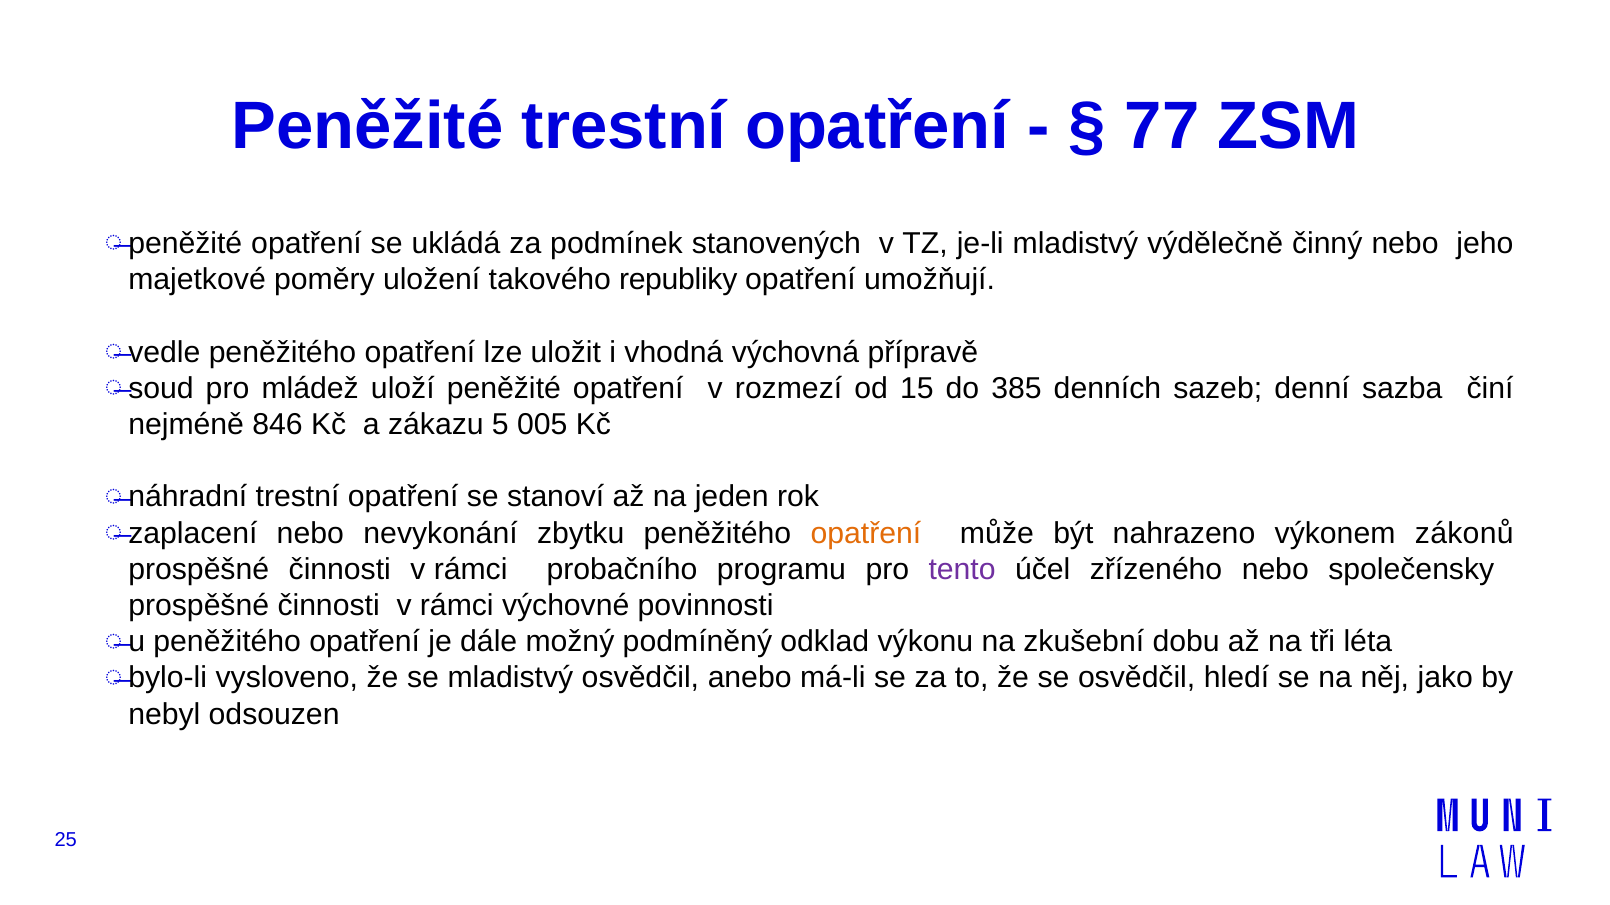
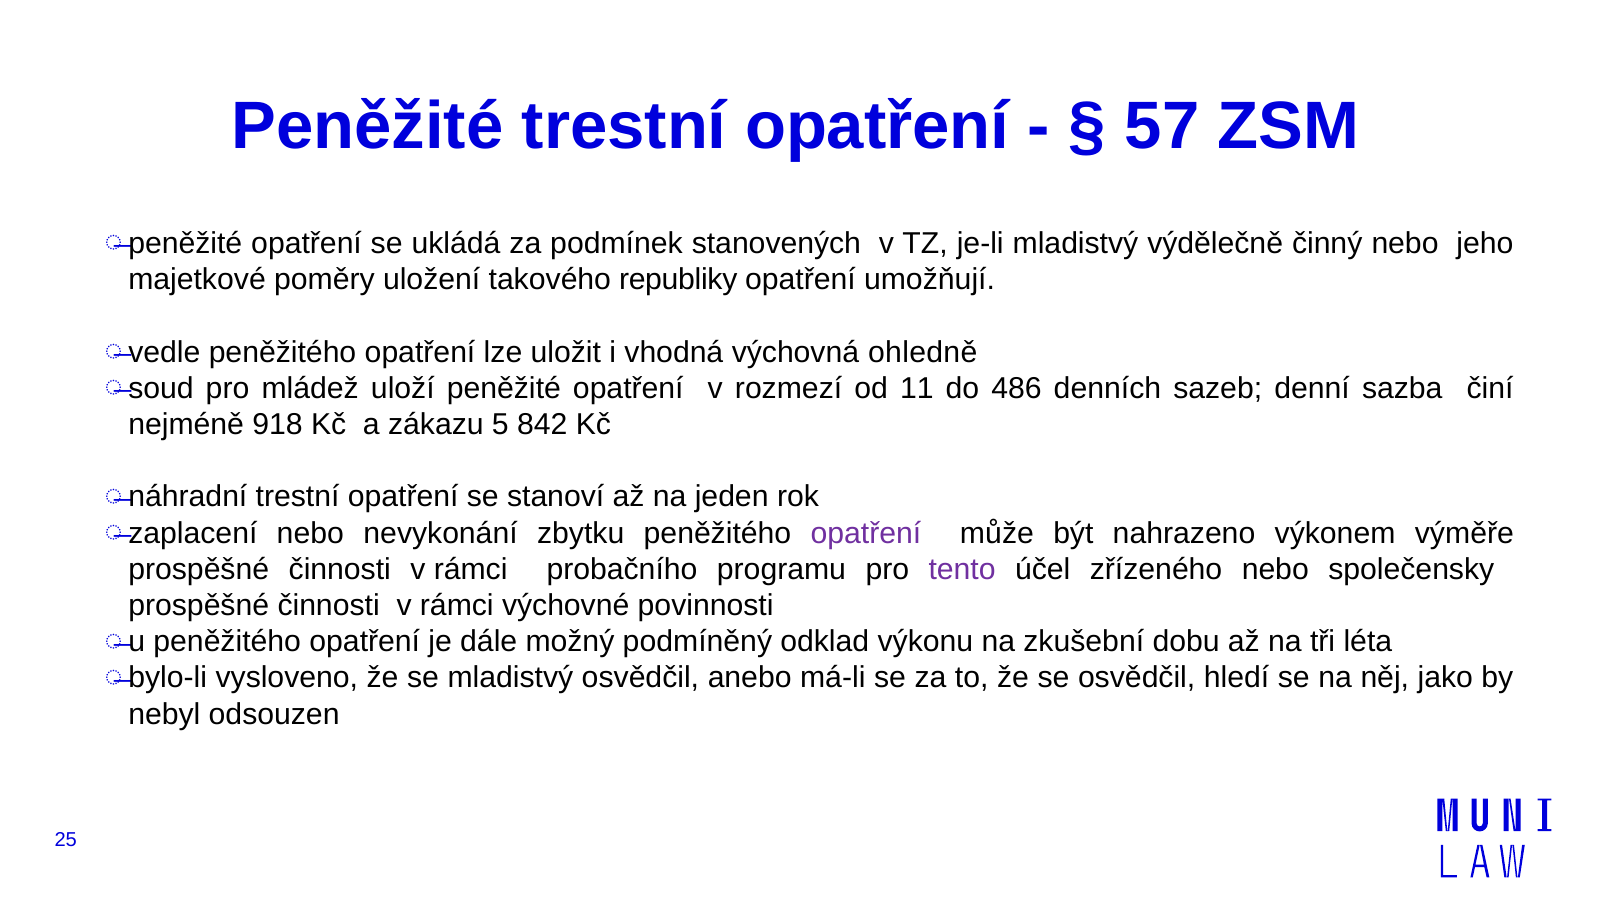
77: 77 -> 57 (1162, 127)
přípravě: přípravě -> ohledně (923, 352)
15: 15 -> 11 (917, 389)
385: 385 -> 486 (1017, 389)
846: 846 -> 918 (278, 425)
005: 005 -> 842 (542, 425)
opatření colour: orange -> purple (866, 533)
zákonů: zákonů -> výměře (1464, 533)
